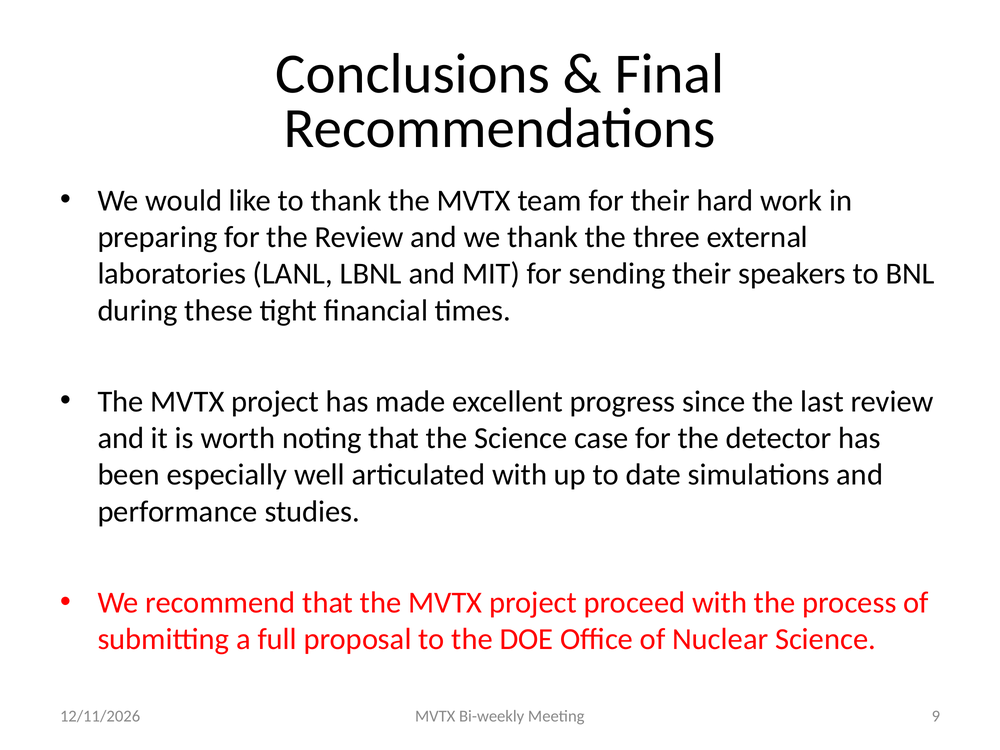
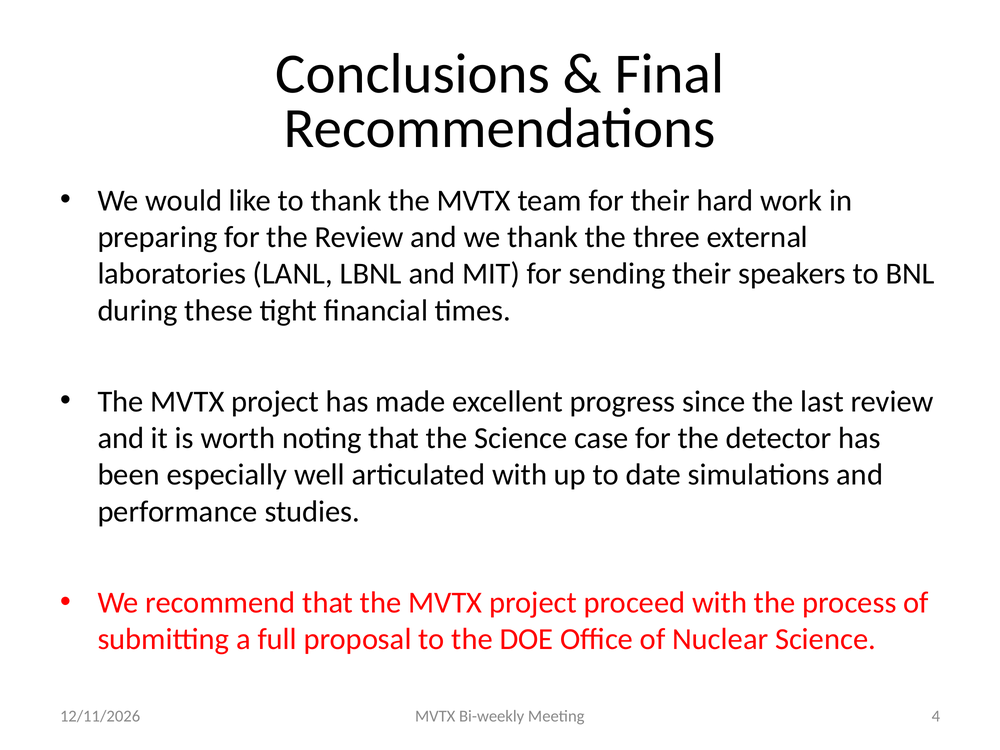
9: 9 -> 4 (936, 716)
